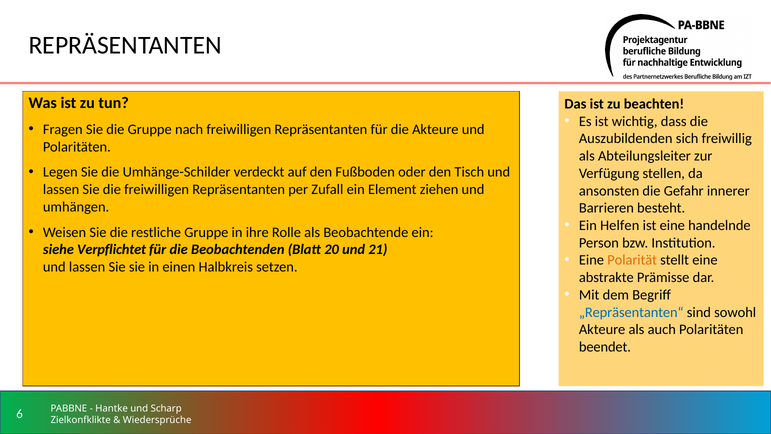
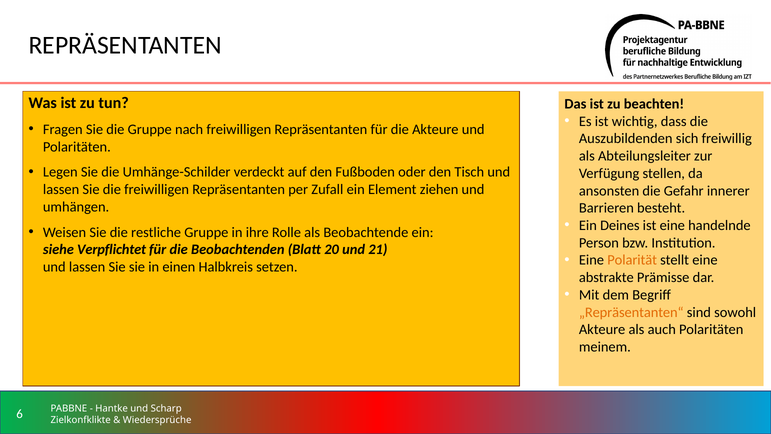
Helfen: Helfen -> Deines (620, 225)
„Repräsentanten“ colour: blue -> orange (631, 312)
beendet: beendet -> meinem (605, 347)
